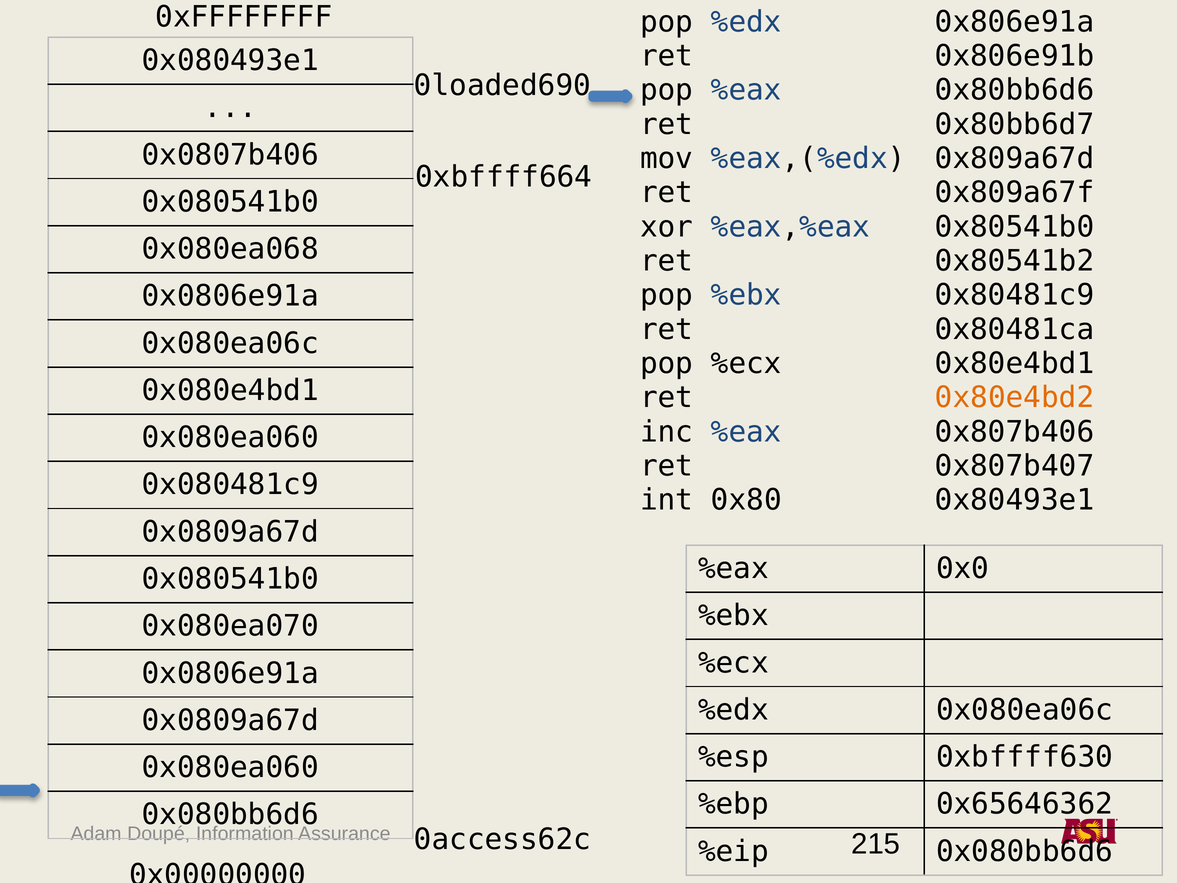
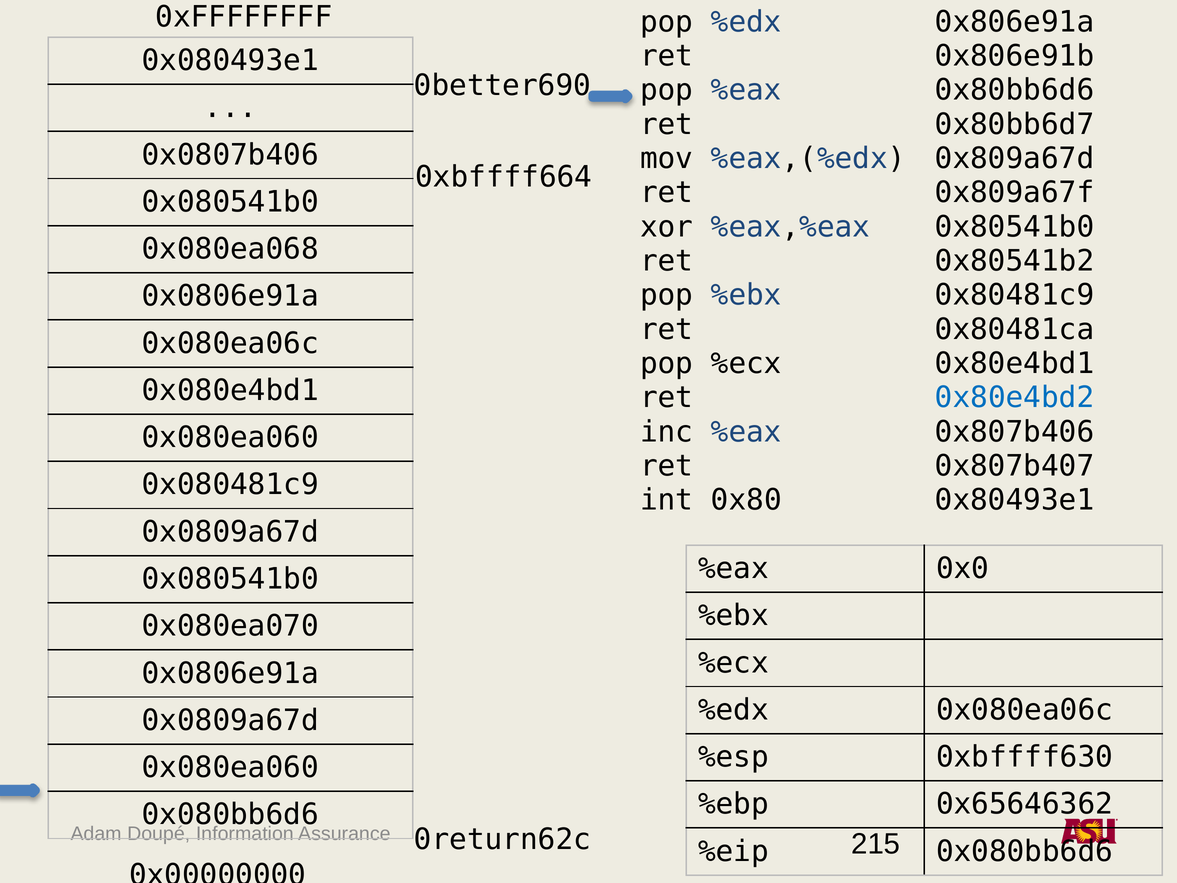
0loaded690: 0loaded690 -> 0better690 (502, 86)
0x80e4bd2 colour: orange -> blue (1015, 398)
0access62c: 0access62c -> 0return62c (502, 839)
